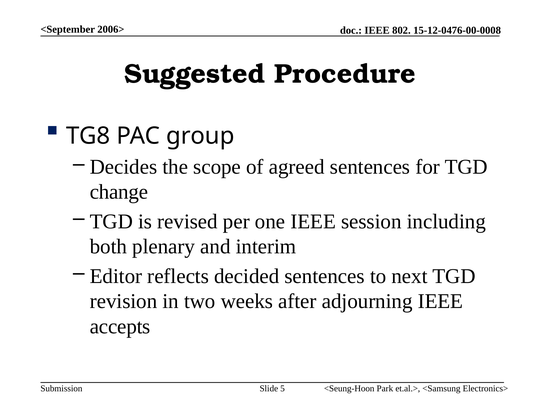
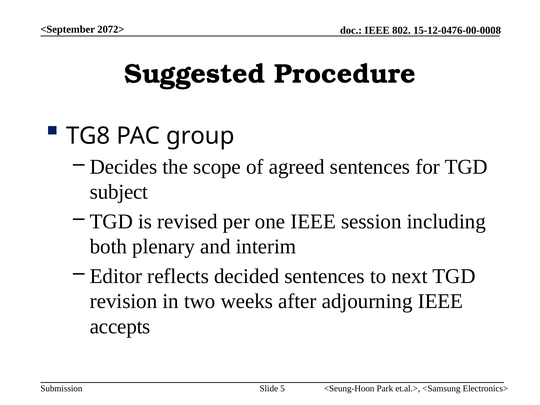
2006>: 2006> -> 2072> (111, 29)
change: change -> subject (119, 192)
